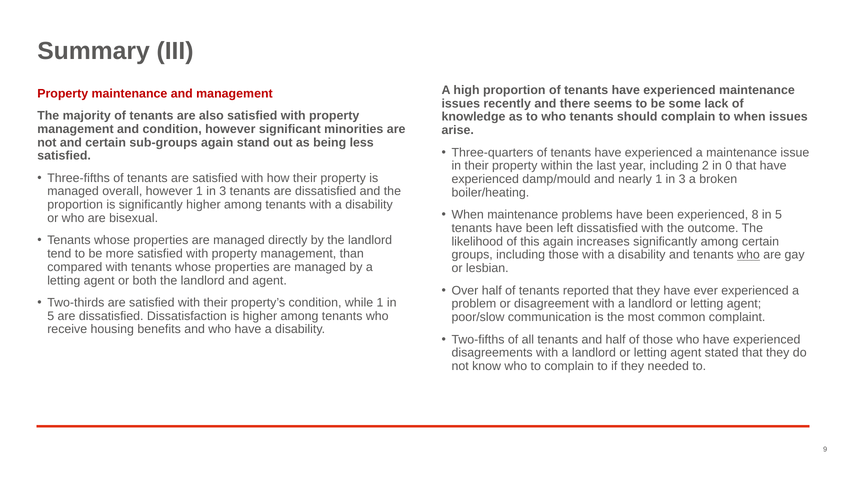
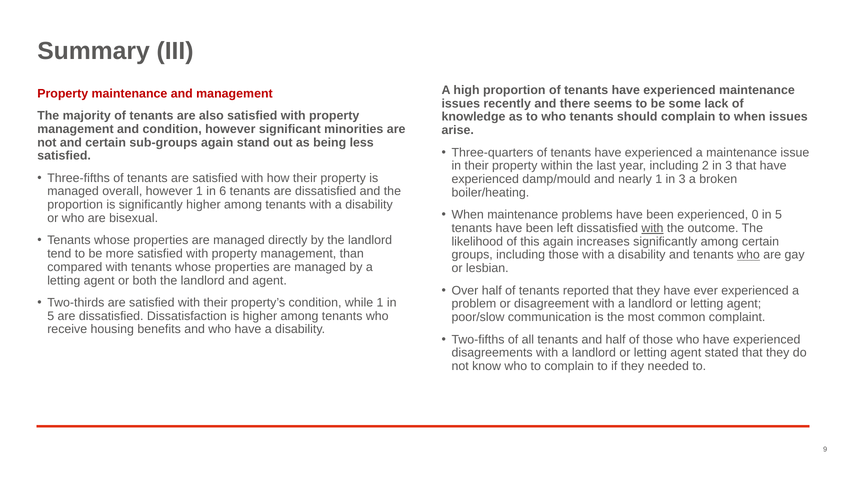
2 in 0: 0 -> 3 (729, 166)
however 1 in 3: 3 -> 6 (223, 191)
8: 8 -> 0 (755, 215)
with underline: none -> present (652, 228)
